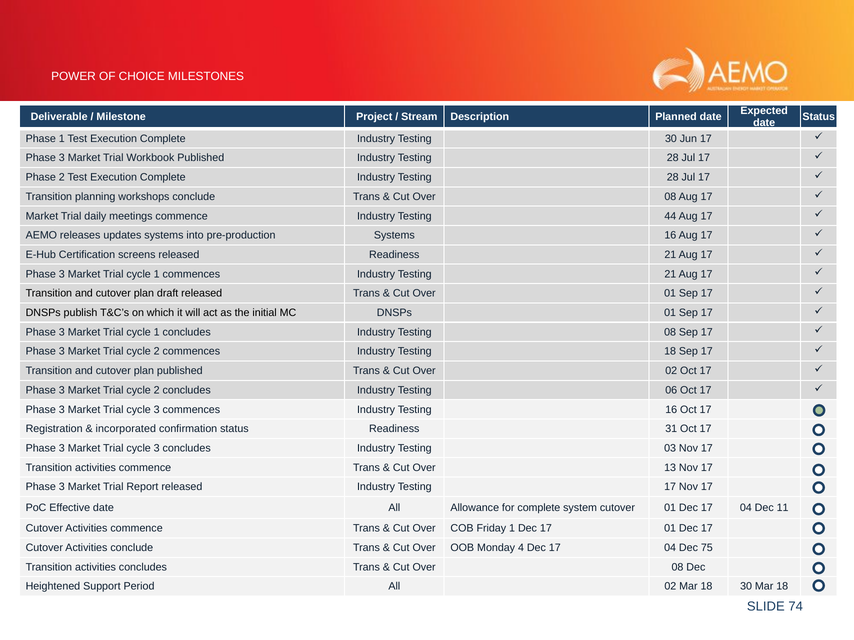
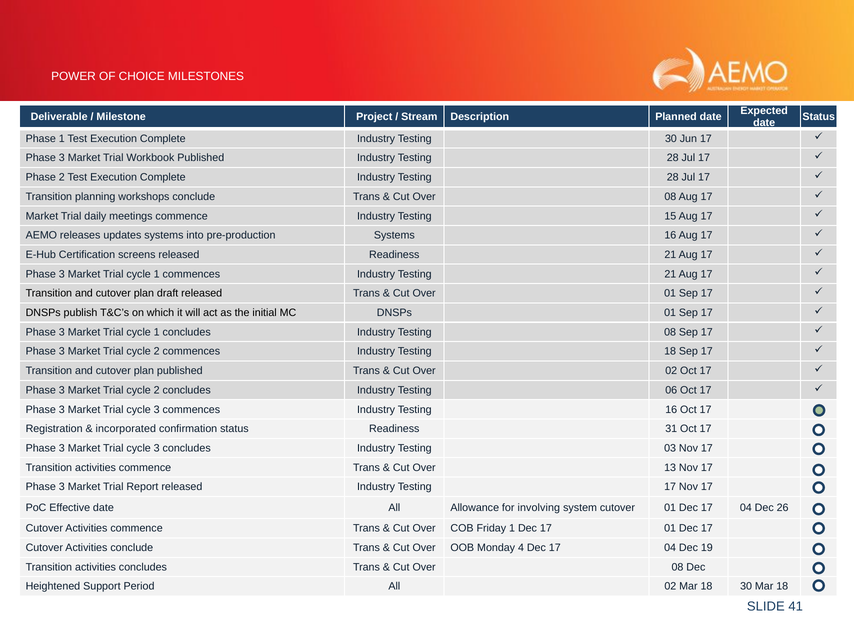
44: 44 -> 15 (670, 216)
for complete: complete -> involving (539, 508)
11: 11 -> 26 (783, 508)
75: 75 -> 19 (707, 548)
74: 74 -> 41 (796, 607)
